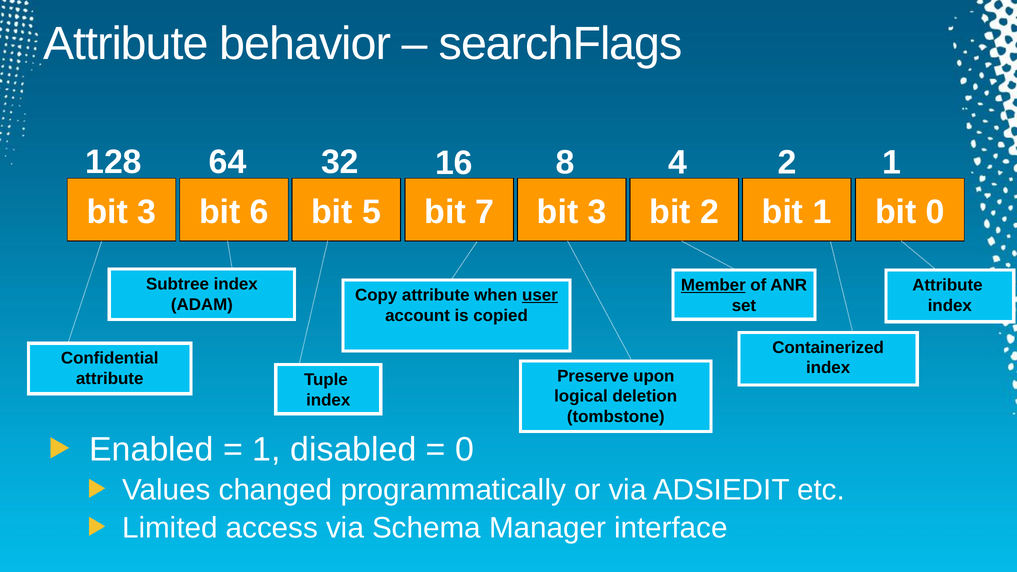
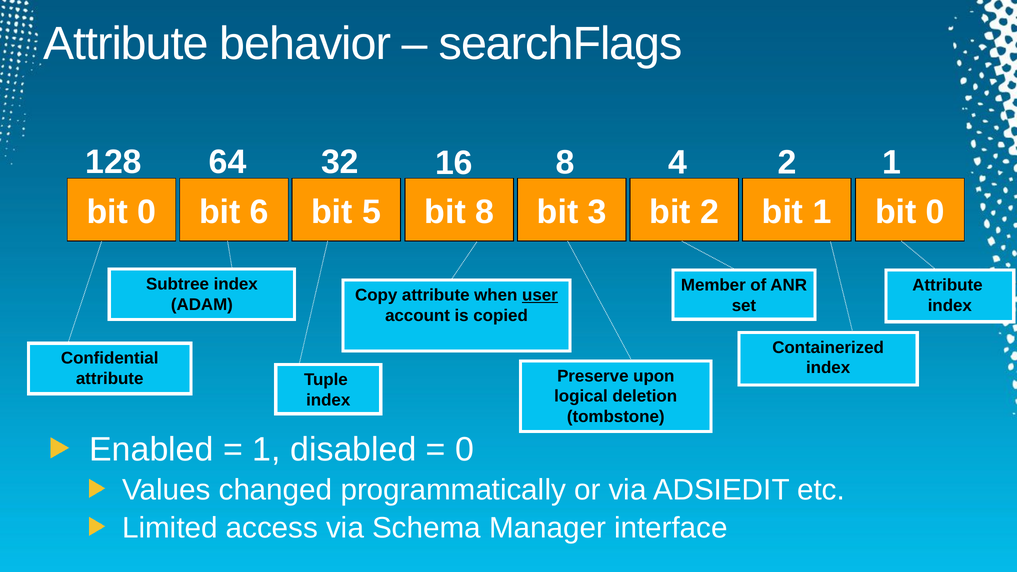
bit 7: 7 -> 8 (485, 212)
3: 3 -> 0 (147, 212)
Member underline: present -> none (713, 285)
